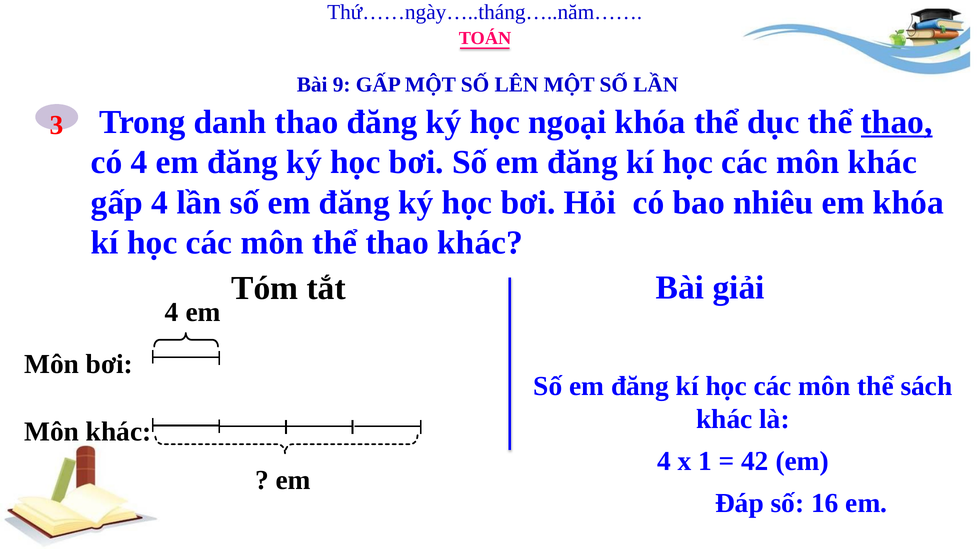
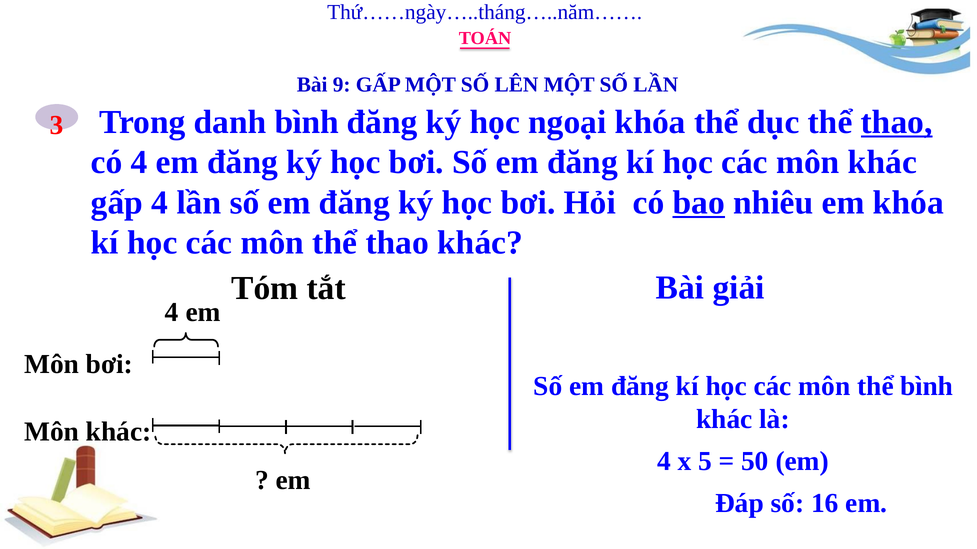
danh thao: thao -> bình (307, 122)
bao underline: none -> present (699, 202)
thể sách: sách -> bình (927, 386)
1: 1 -> 5 (705, 461)
42: 42 -> 50 (755, 461)
